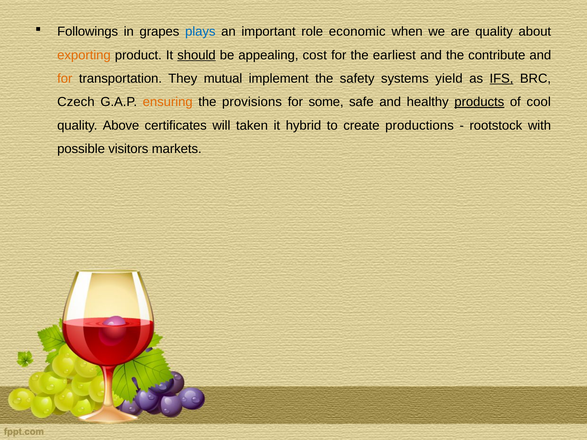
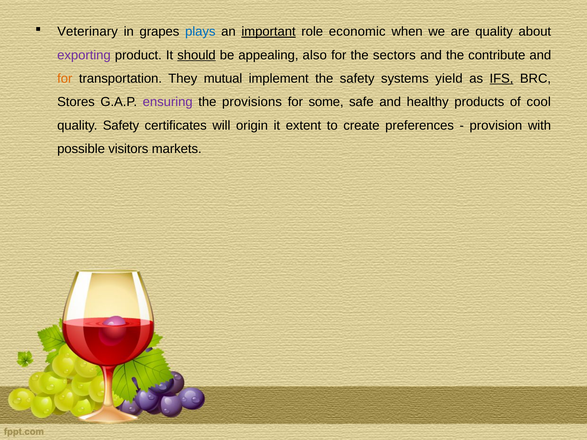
Followings: Followings -> Veterinary (88, 32)
important underline: none -> present (269, 32)
exporting colour: orange -> purple (84, 55)
cost: cost -> also (315, 55)
earliest: earliest -> sectors (394, 55)
Czech: Czech -> Stores (76, 102)
ensuring colour: orange -> purple (168, 102)
products underline: present -> none (479, 102)
quality Above: Above -> Safety (121, 125)
taken: taken -> origin (252, 125)
hybrid: hybrid -> extent (303, 125)
productions: productions -> preferences (420, 125)
rootstock: rootstock -> provision (496, 125)
